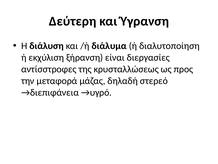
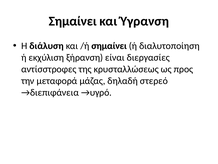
Δεύτερη: Δεύτερη -> Σημαίνει (73, 21)
/ή διάλυμα: διάλυμα -> σημαίνει (109, 46)
